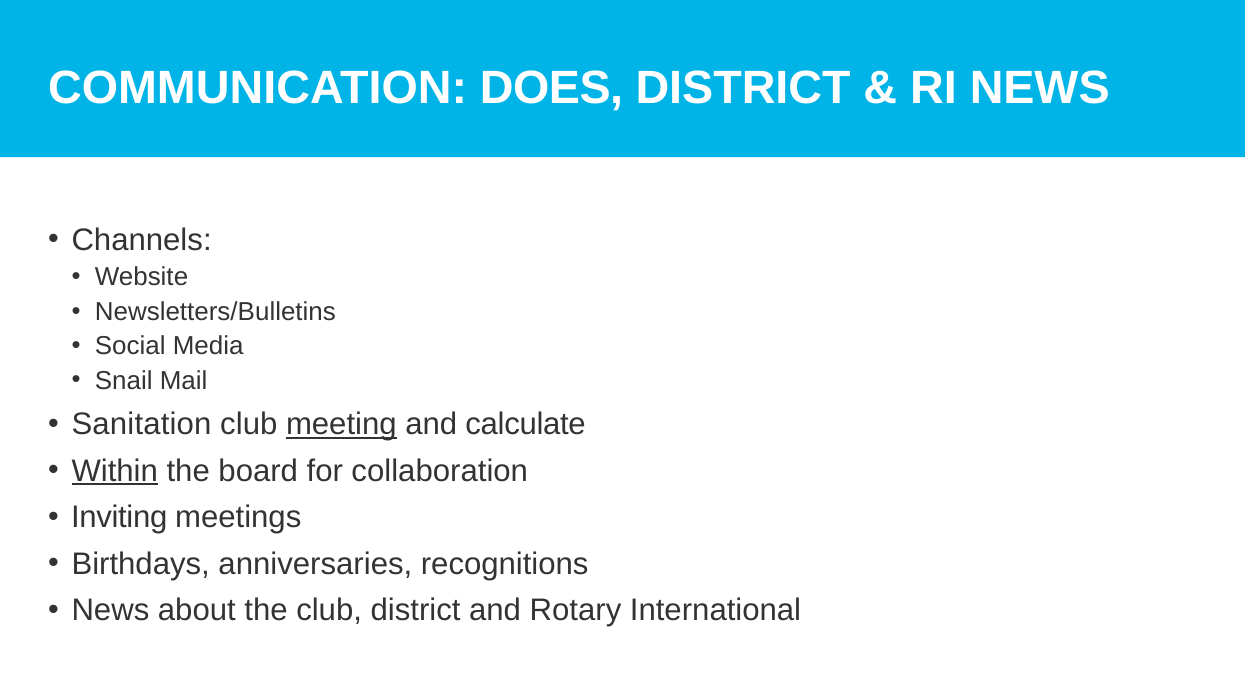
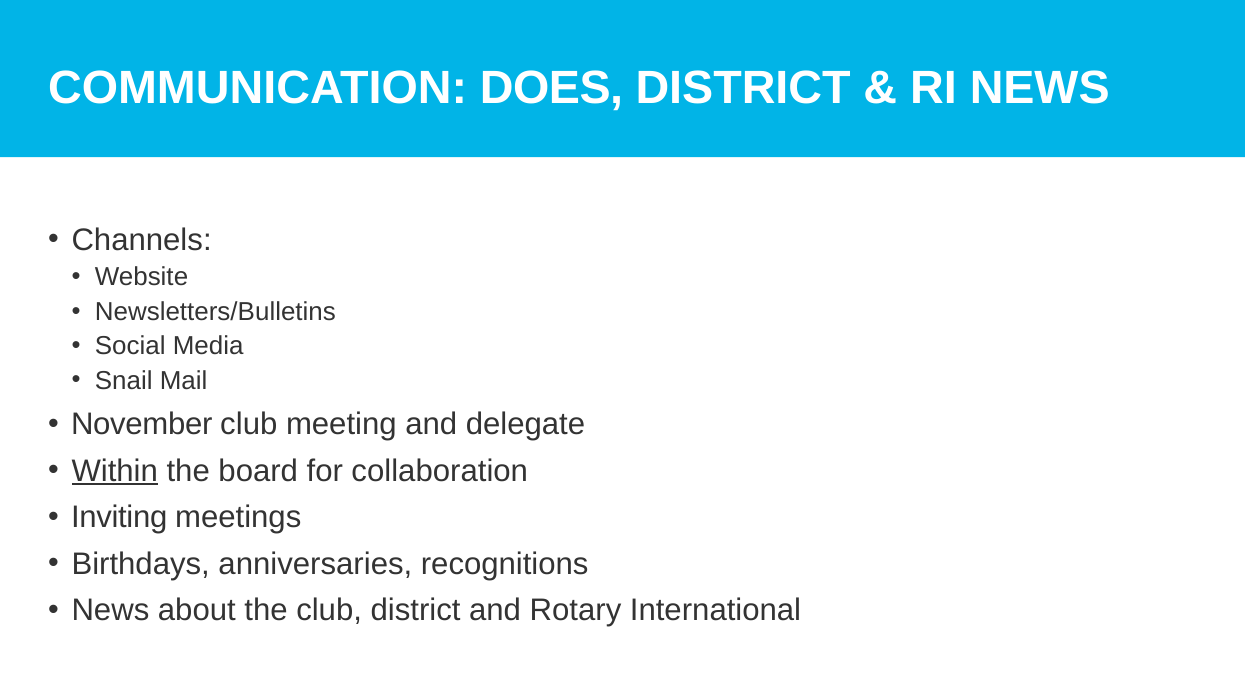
Sanitation: Sanitation -> November (142, 425)
meeting underline: present -> none (341, 425)
calculate: calculate -> delegate (525, 425)
